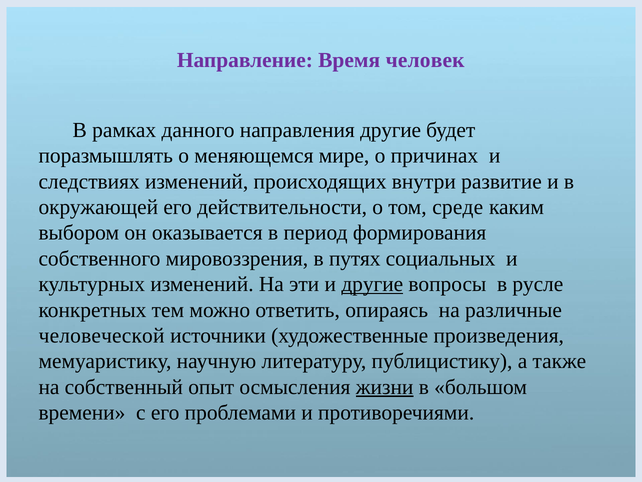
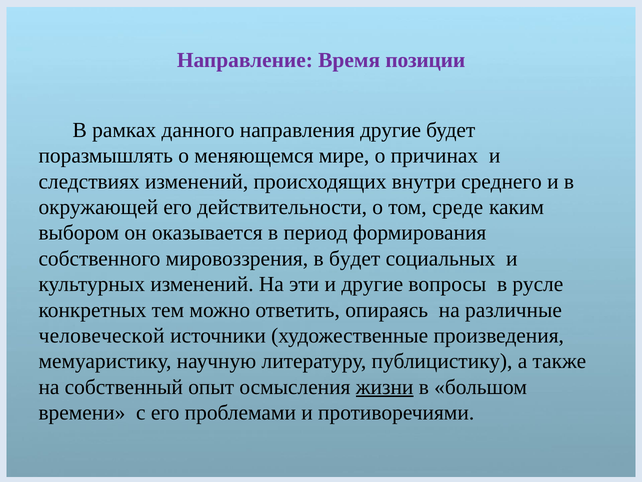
человек: человек -> позиции (425, 60)
развитие: развитие -> среднего (502, 181)
в путях: путях -> будет (355, 258)
другие underline: present -> none (372, 284)
